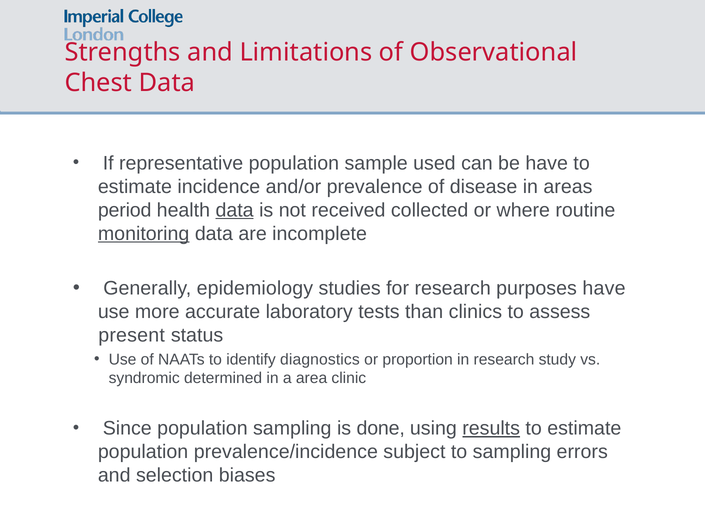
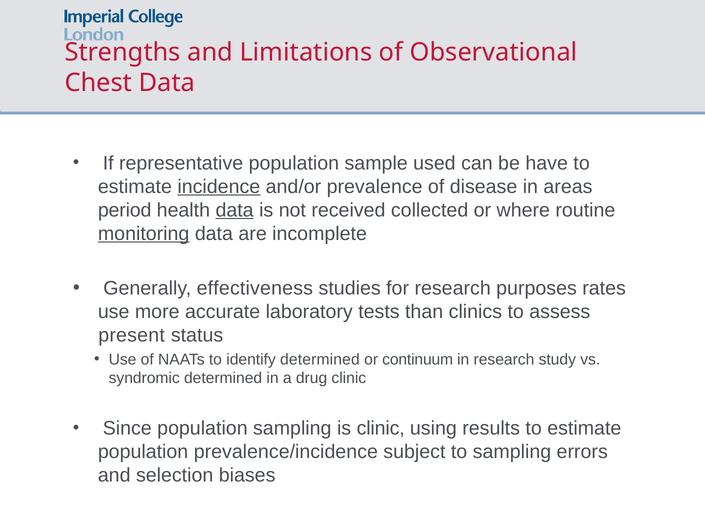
incidence underline: none -> present (219, 186)
epidemiology: epidemiology -> effectiveness (255, 288)
purposes have: have -> rates (604, 288)
identify diagnostics: diagnostics -> determined (320, 359)
proportion: proportion -> continuum (418, 359)
area: area -> drug (312, 378)
is done: done -> clinic (381, 428)
results underline: present -> none (491, 428)
